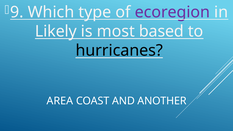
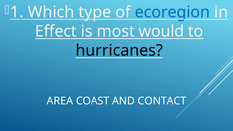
9: 9 -> 1 (17, 12)
ecoregion colour: purple -> blue (172, 12)
Likely: Likely -> Effect (56, 31)
based: based -> would (161, 31)
ANOTHER: ANOTHER -> CONTACT (162, 101)
